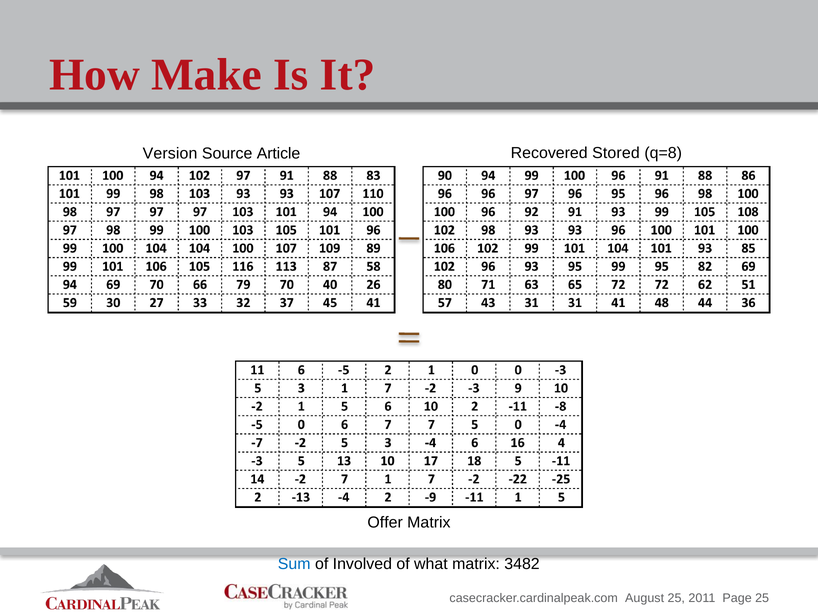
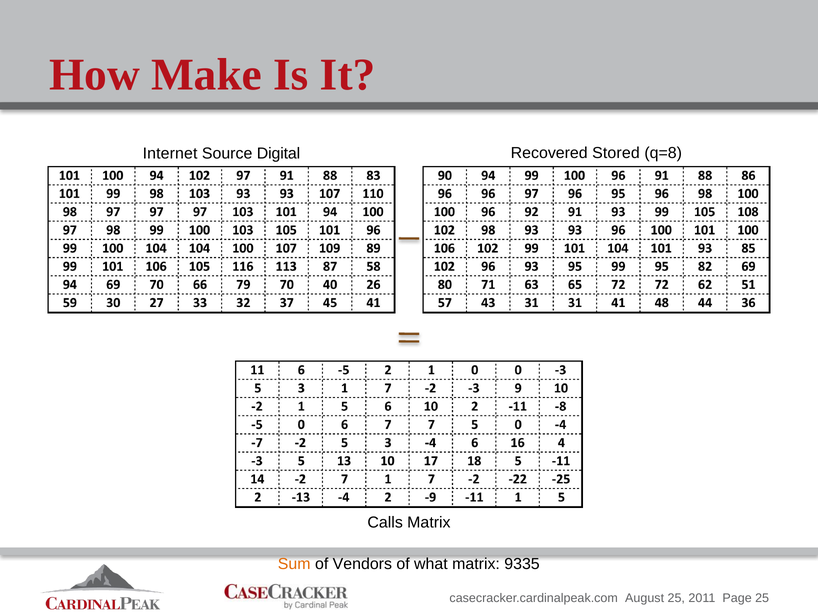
Version: Version -> Internet (170, 154)
Article: Article -> Digital (279, 154)
Offer: Offer -> Calls (385, 523)
Sum colour: blue -> orange (294, 564)
Involved: Involved -> Vendors (362, 564)
3482: 3482 -> 9335 (522, 564)
